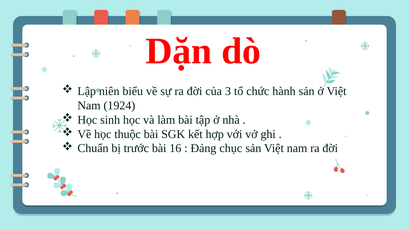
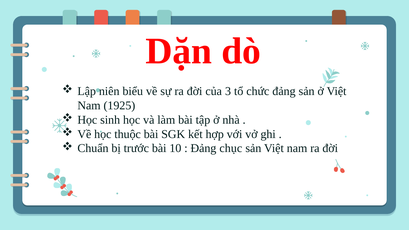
chức hành: hành -> đảng (284, 91)
1924: 1924 -> 1925 (119, 105)
16: 16 -> 10 (175, 148)
